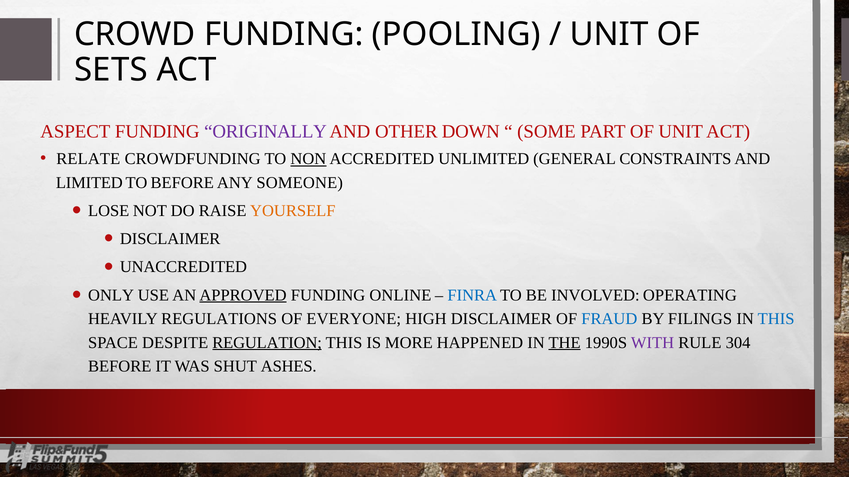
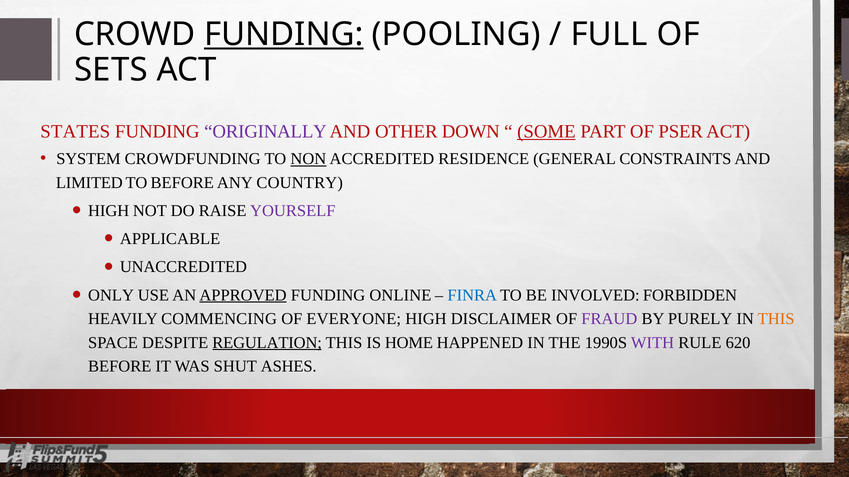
FUNDING underline: none -> present (284, 35)
UNIT: UNIT -> FULL (609, 35)
ASPECT: ASPECT -> STATES (75, 132)
SOME underline: none -> present (546, 132)
OF UNIT: UNIT -> PSER (681, 132)
RELATE: RELATE -> SYSTEM (88, 159)
UNLIMITED: UNLIMITED -> RESIDENCE (484, 159)
SOMEONE: SOMEONE -> COUNTRY (300, 183)
LOSE: LOSE -> HIGH (109, 211)
YOURSELF colour: orange -> purple (293, 211)
DISCLAIMER: DISCLAIMER -> APPLICABLE (170, 239)
OPERATING: OPERATING -> FORBIDDEN (690, 296)
REGULATIONS: REGULATIONS -> COMMENCING (219, 319)
FRAUD colour: blue -> purple (609, 319)
FILINGS: FILINGS -> PURELY (700, 319)
THIS colour: blue -> orange (776, 319)
MORE: MORE -> HOME (409, 343)
THE underline: present -> none (565, 343)
304: 304 -> 620 (738, 343)
